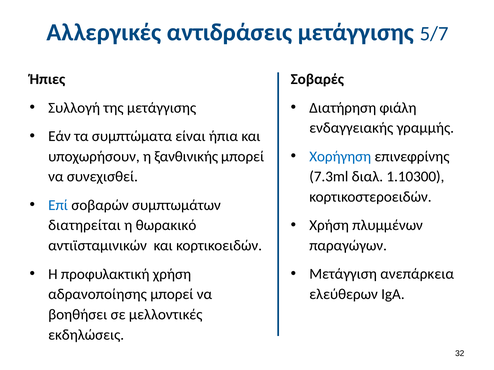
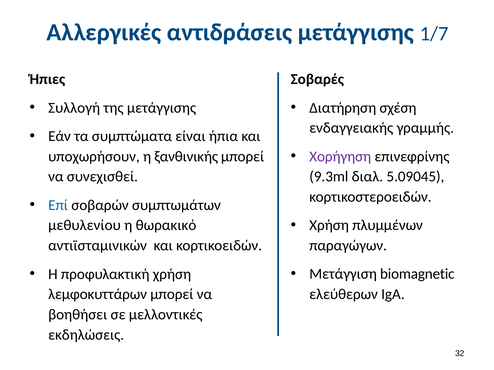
5/7: 5/7 -> 1/7 (434, 34)
φιάλη: φιάλη -> σχέση (398, 108)
Χορήγηση colour: blue -> purple (340, 157)
7.3ml: 7.3ml -> 9.3ml (329, 177)
1.10300: 1.10300 -> 5.09045 (415, 177)
διατηρείται: διατηρείται -> μεθυλενίου (84, 226)
ανεπάρκεια: ανεπάρκεια -> biomagnetic (417, 274)
αδρανοποίησης: αδρανοποίησης -> λεμφοκυττάρων (98, 295)
